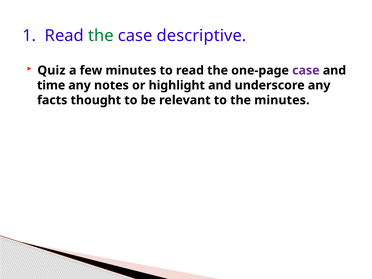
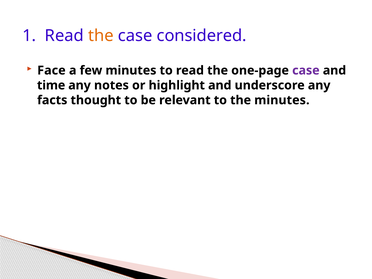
the colour: green -> orange (101, 36)
descriptive: descriptive -> considered (202, 36)
Quiz: Quiz -> Face (51, 70)
